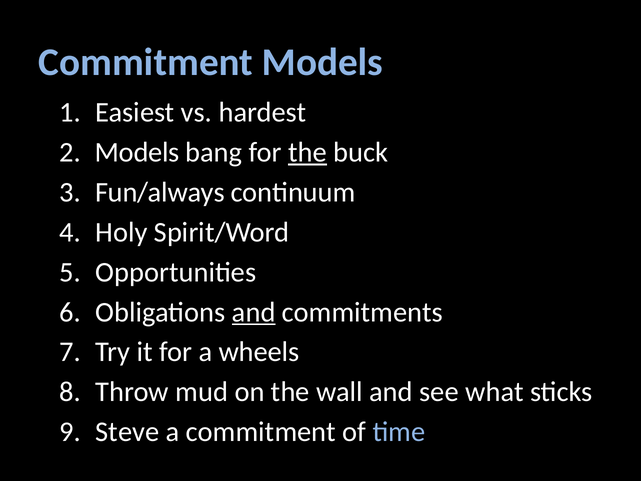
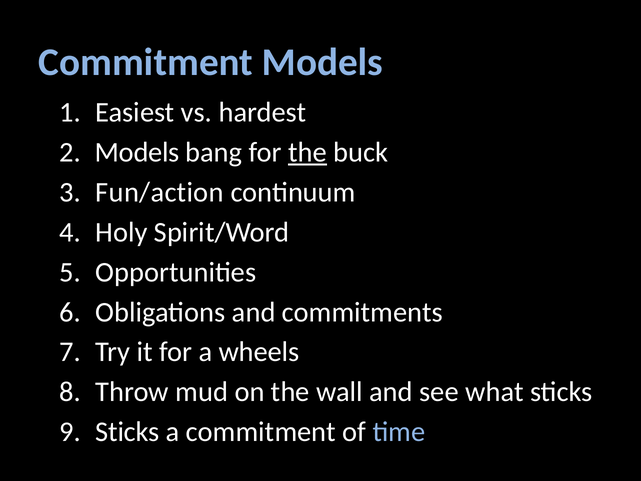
Fun/always: Fun/always -> Fun/action (160, 192)
and underline: present -> none (254, 312)
Steve: Steve -> Sticks (127, 432)
